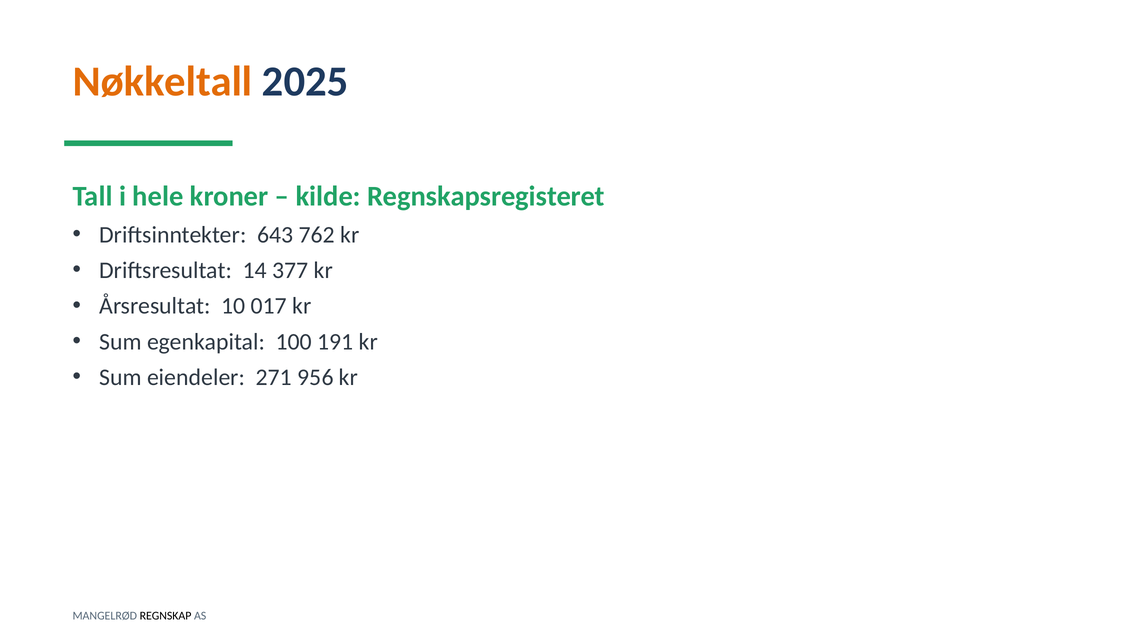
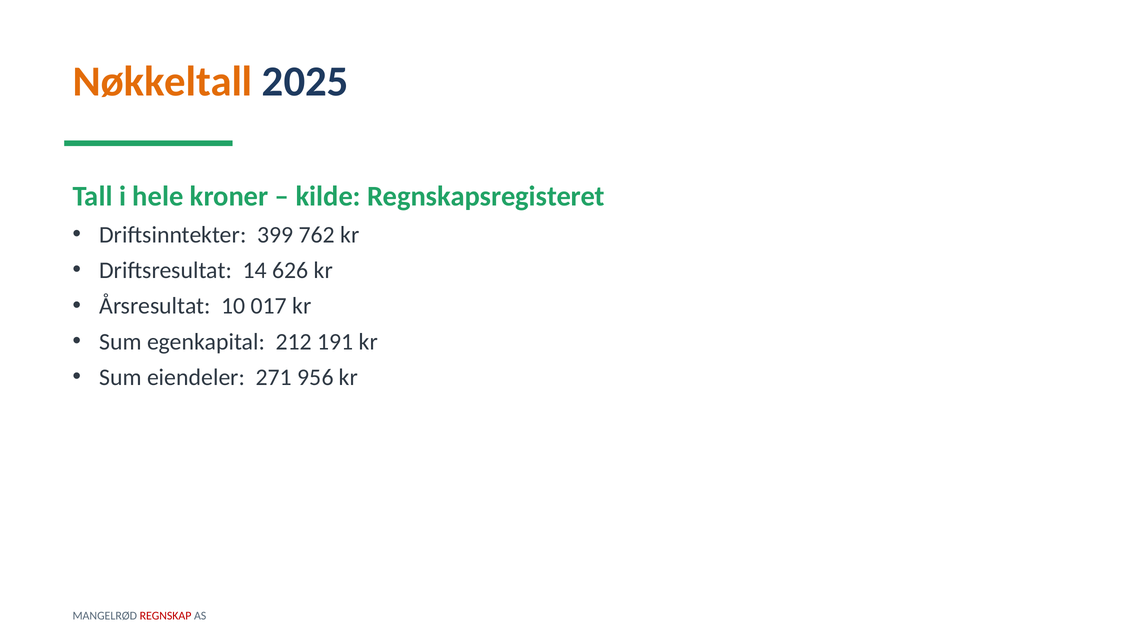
643: 643 -> 399 (275, 235)
377: 377 -> 626 (290, 270)
100: 100 -> 212 (294, 342)
REGNSKAP colour: black -> red (166, 616)
